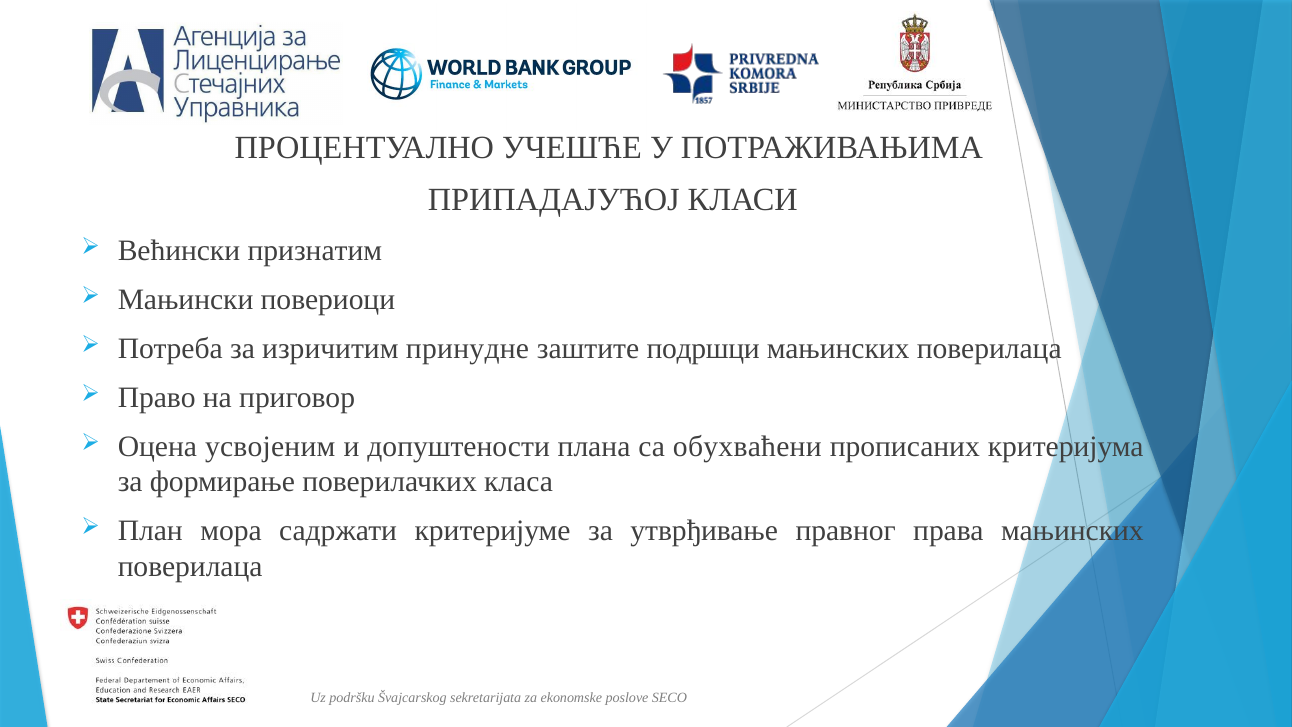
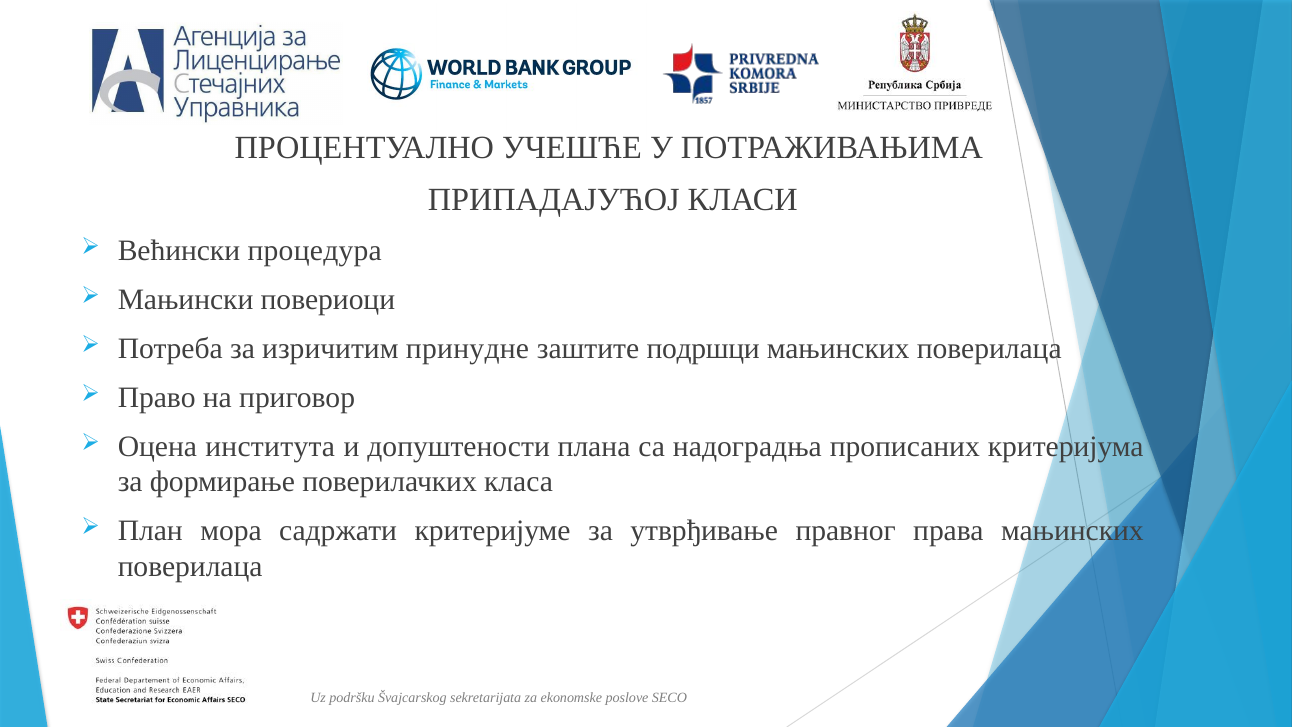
признатим: признатим -> процедура (315, 251)
усвојеним: усвојеним -> института (270, 447)
обухваћени: обухваћени -> надоградња (747, 447)
